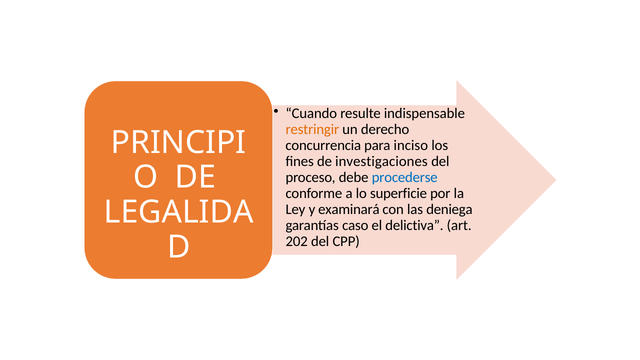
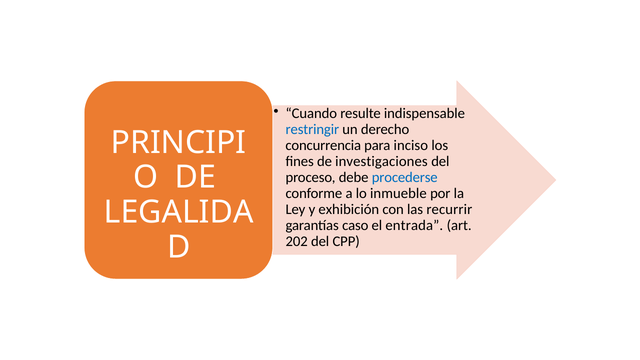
restringir colour: orange -> blue (312, 129)
superficie: superficie -> inmueble (398, 193)
examinará: examinará -> exhibición (349, 209)
deniega: deniega -> recurrir (449, 209)
delictiva: delictiva -> entrada (414, 225)
